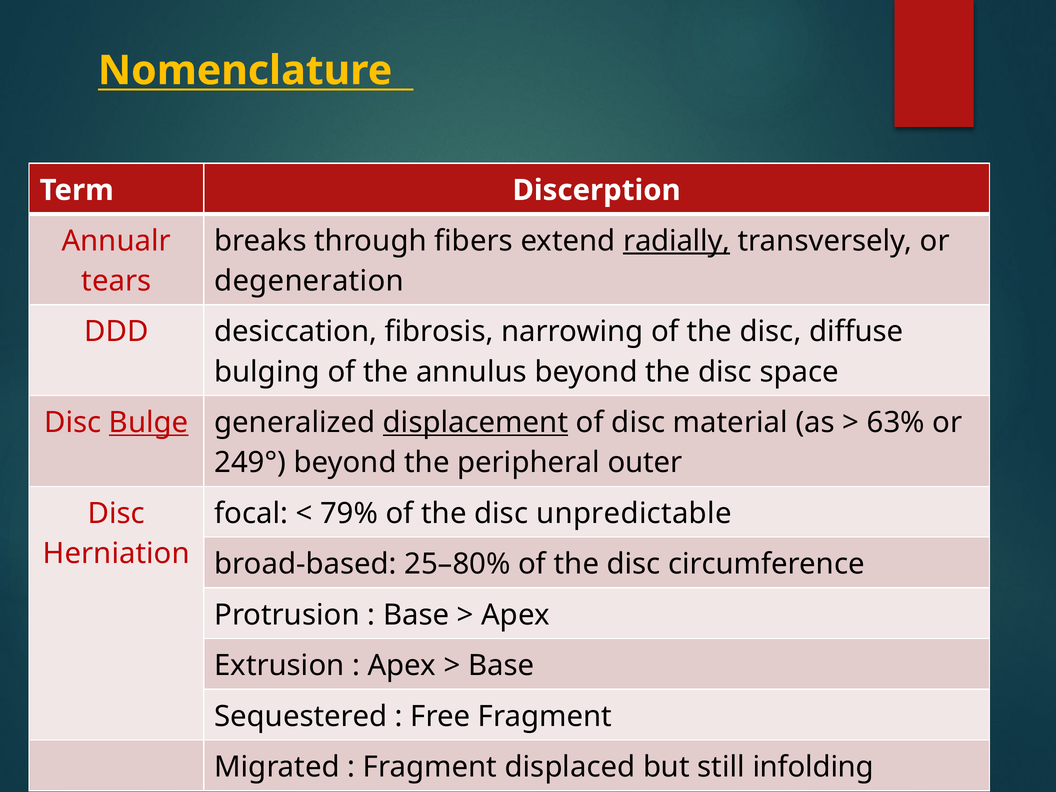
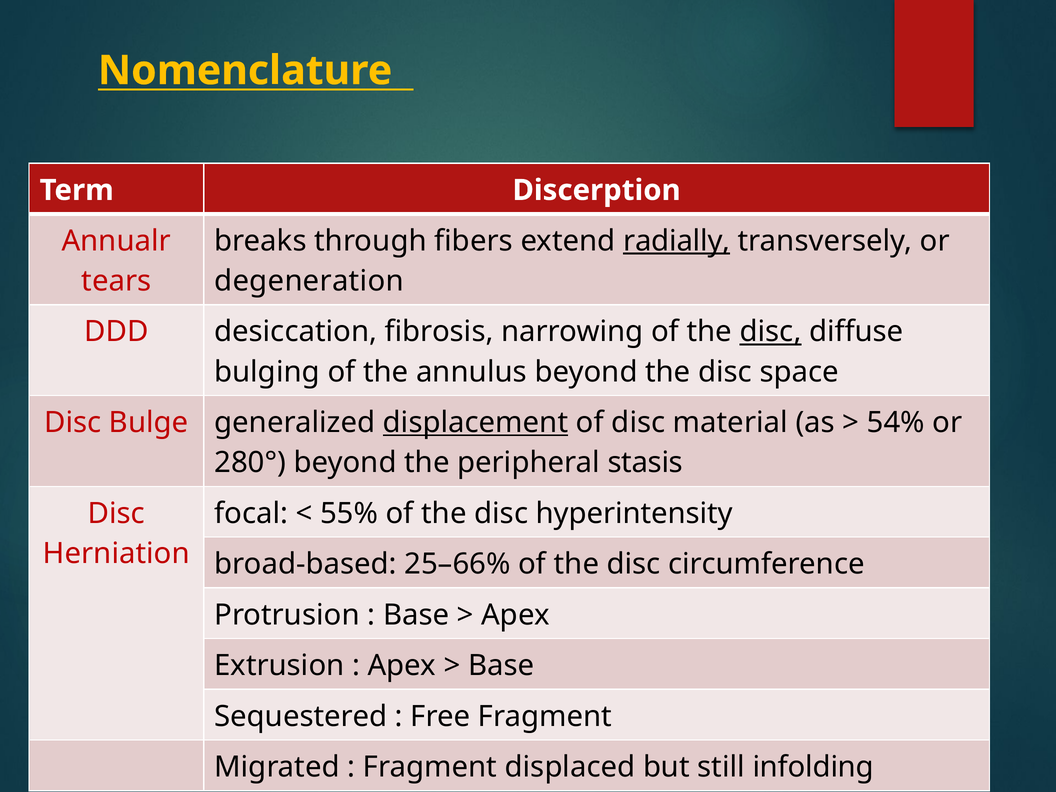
disc underline: none -> present (771, 332)
Bulge underline: present -> none (149, 423)
63%: 63% -> 54% (896, 423)
249°: 249° -> 280° (250, 463)
outer: outer -> stasis (645, 463)
79%: 79% -> 55% (349, 513)
unpredictable: unpredictable -> hyperintensity (634, 513)
25–80%: 25–80% -> 25–66% (457, 564)
